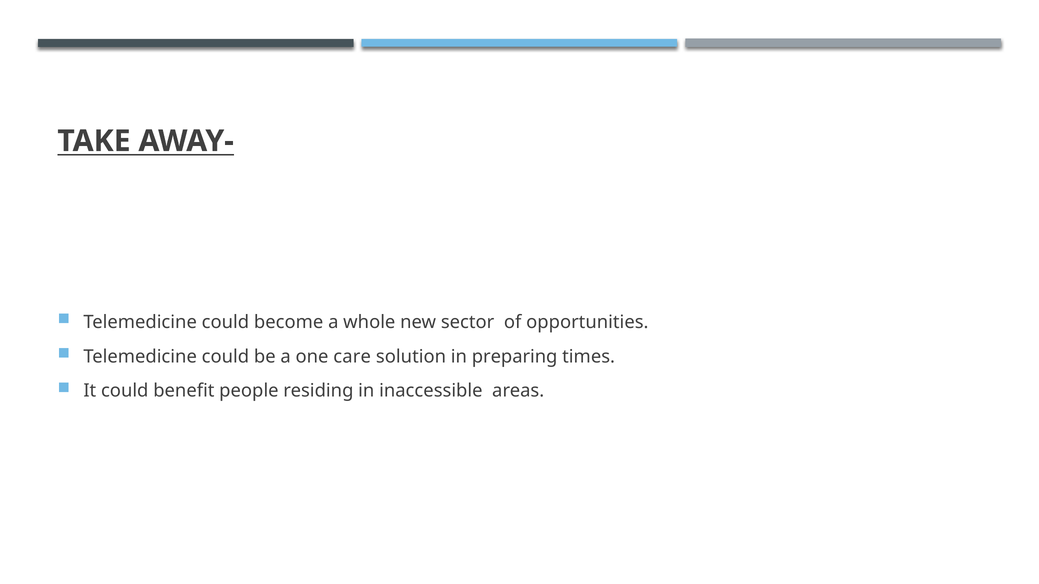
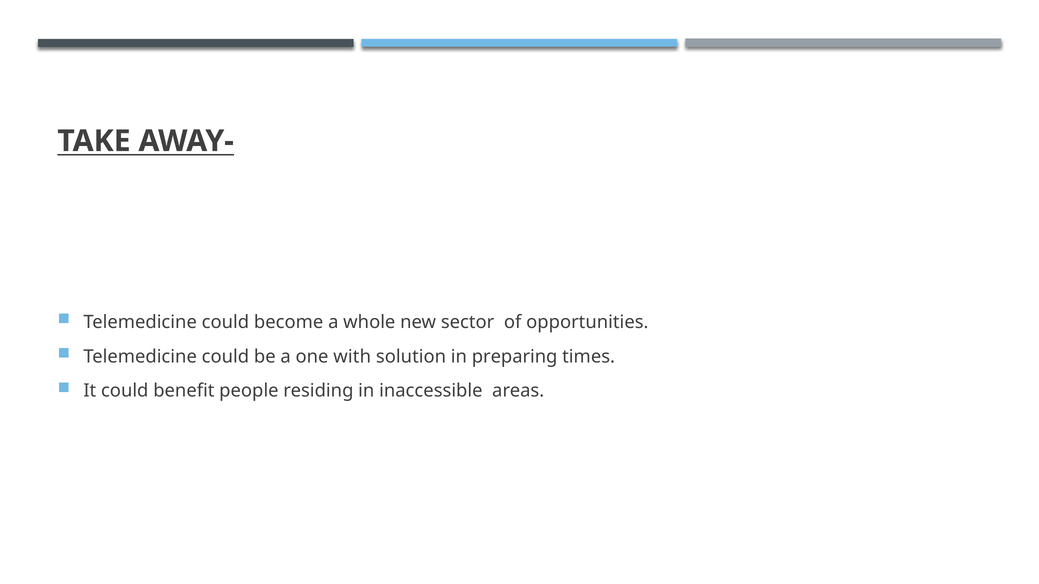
care: care -> with (352, 357)
